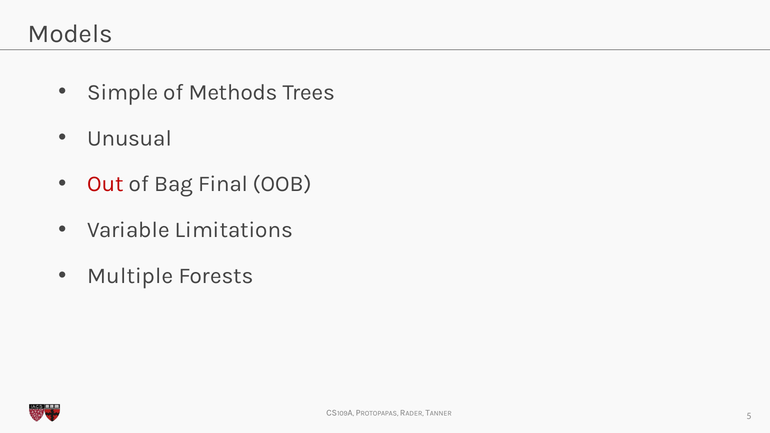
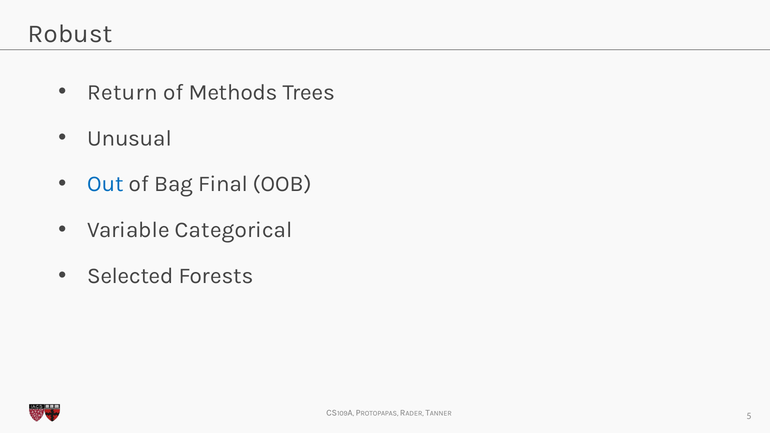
Models: Models -> Robust (70, 34)
Simple: Simple -> Return (123, 92)
Out colour: red -> blue (105, 184)
Limitations: Limitations -> Categorical (234, 230)
Multiple: Multiple -> Selected (130, 276)
